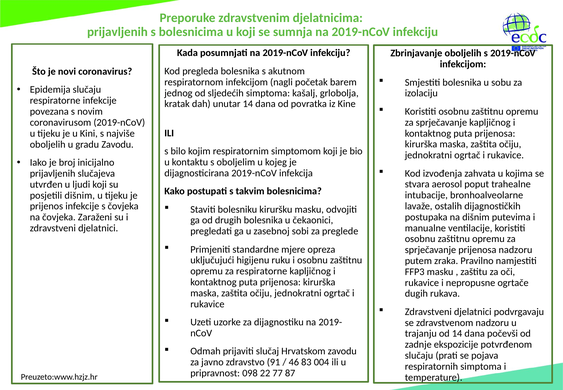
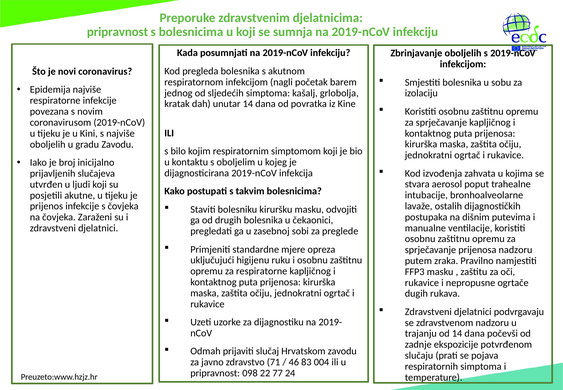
prijavljenih: prijavljenih -> pripravnost (118, 32)
Epidemija slučaju: slučaju -> najviše (87, 90)
posjetili dišnim: dišnim -> akutne (80, 195)
91: 91 -> 71 (274, 362)
87: 87 -> 24 (290, 373)
